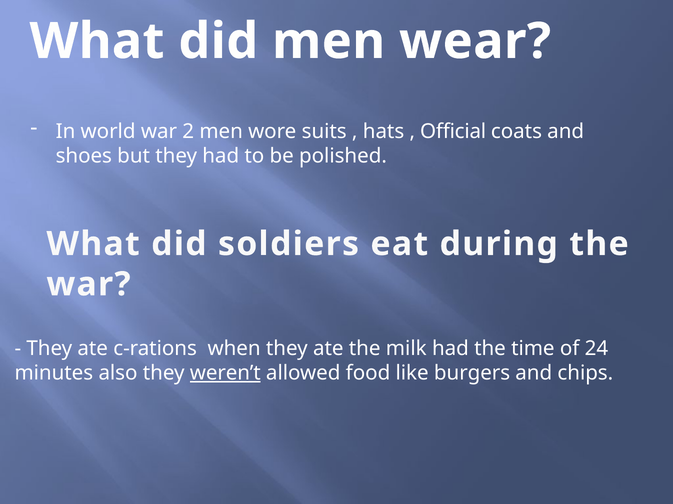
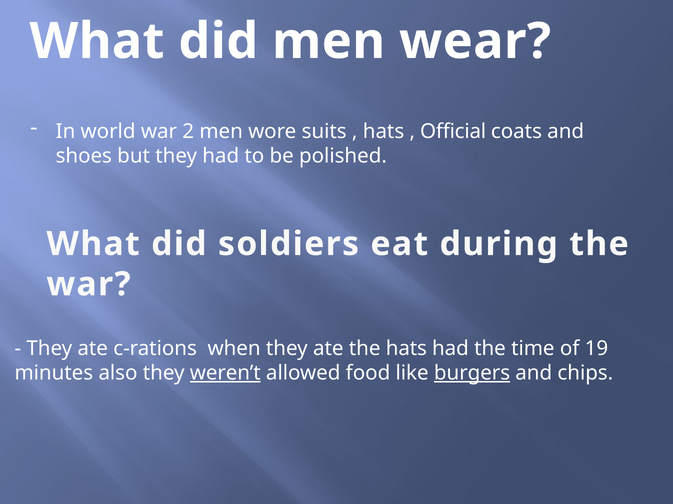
the milk: milk -> hats (406, 349)
24: 24 -> 19 (596, 349)
burgers underline: none -> present (472, 374)
